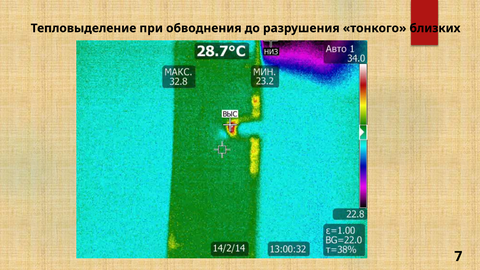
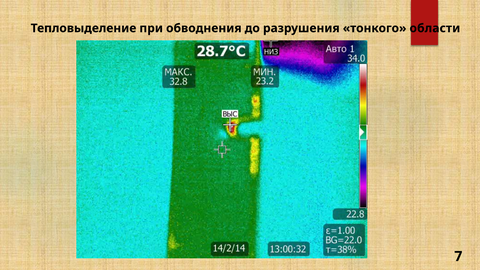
близких: близких -> области (435, 28)
